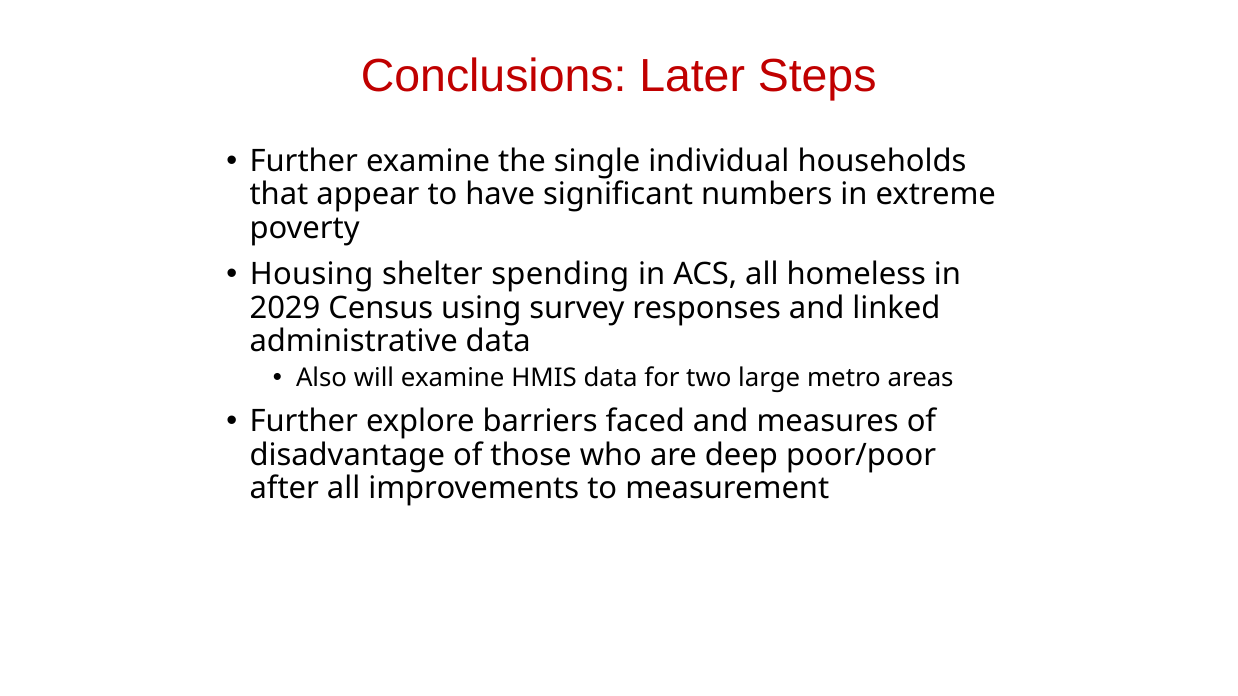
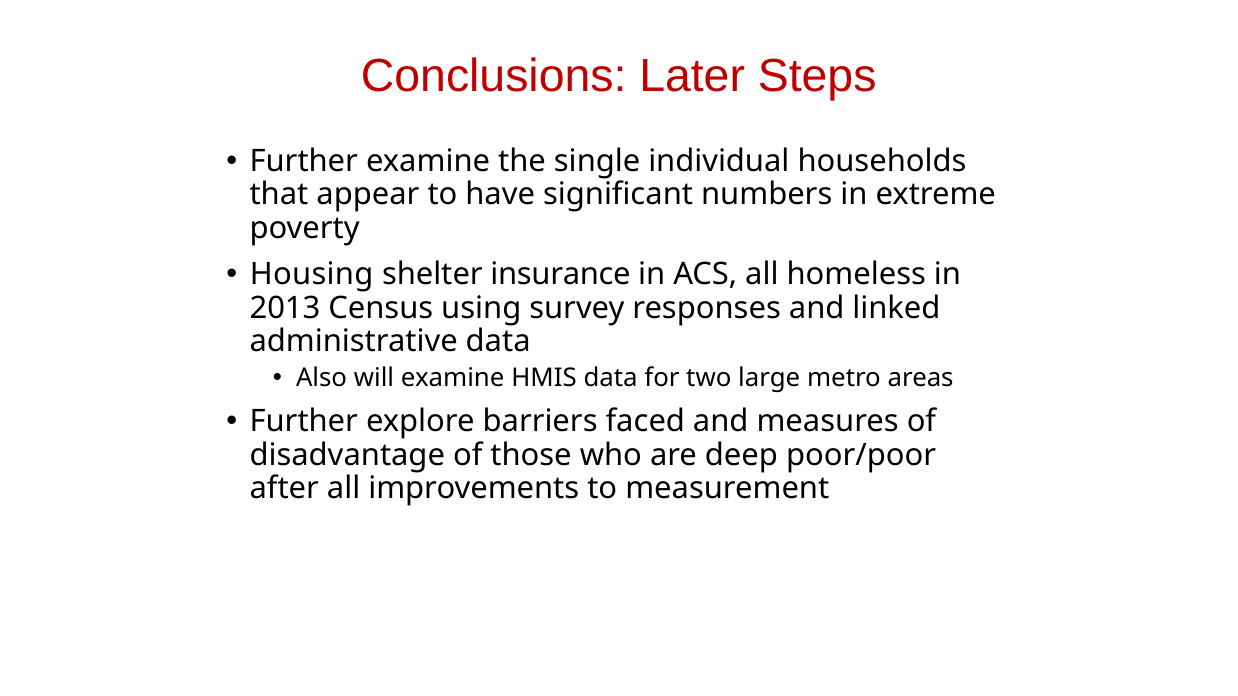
spending: spending -> insurance (561, 275)
2029: 2029 -> 2013 (285, 308)
